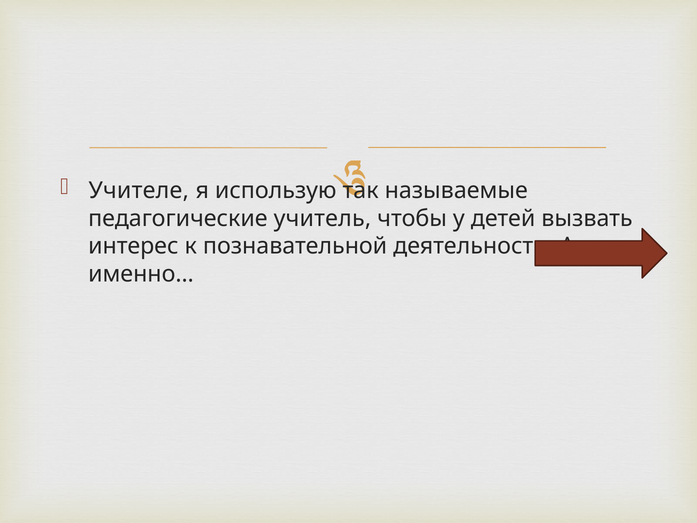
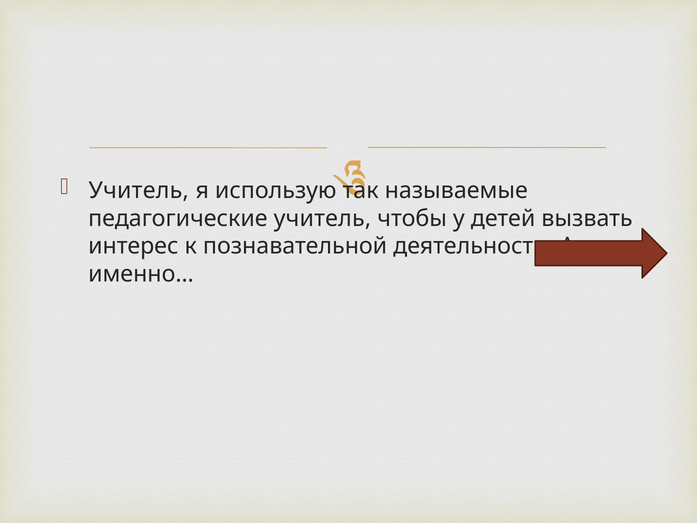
Учителе: Учителе -> Учитель (139, 190)
